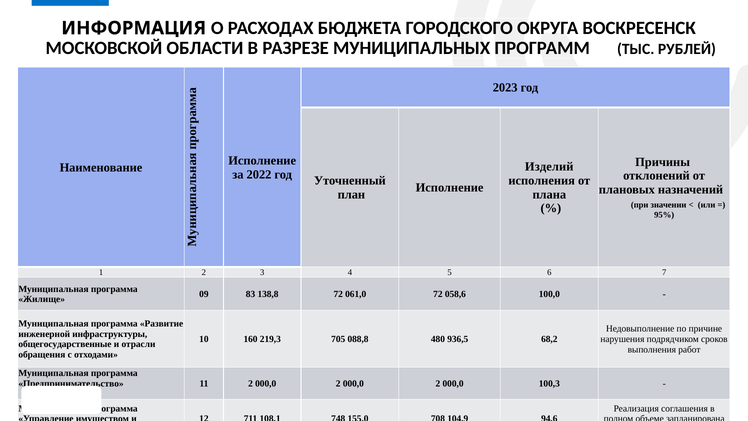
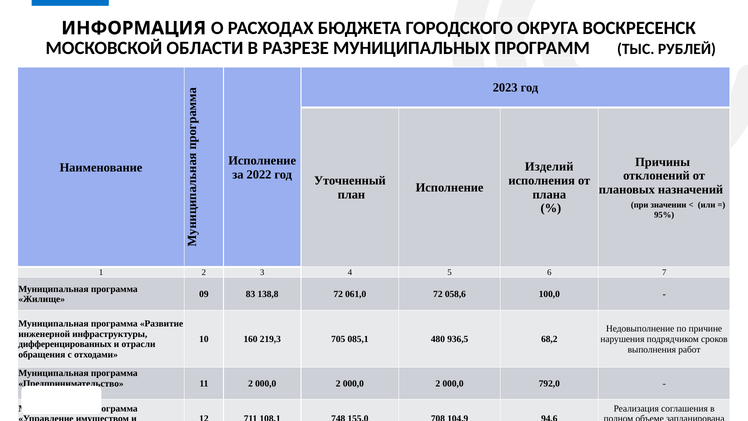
088,8: 088,8 -> 085,1 (358, 339)
общегосударственные: общегосударственные -> дифференцированных (65, 344)
100,3: 100,3 -> 792,0 (549, 383)
